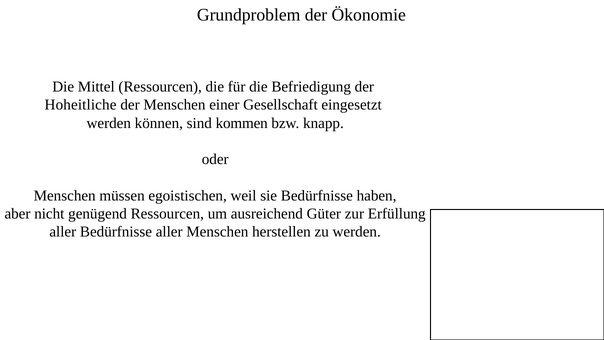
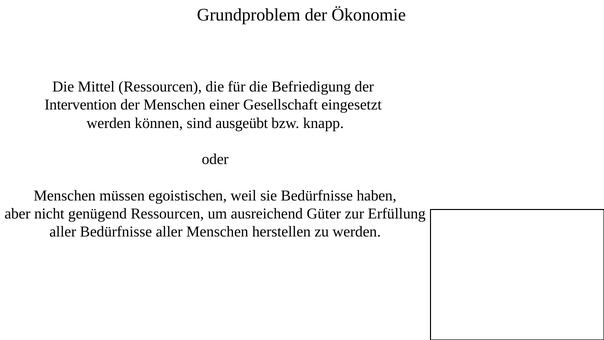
Hoheitliche: Hoheitliche -> Intervention (81, 105)
kommen: kommen -> ausgeübt (242, 123)
